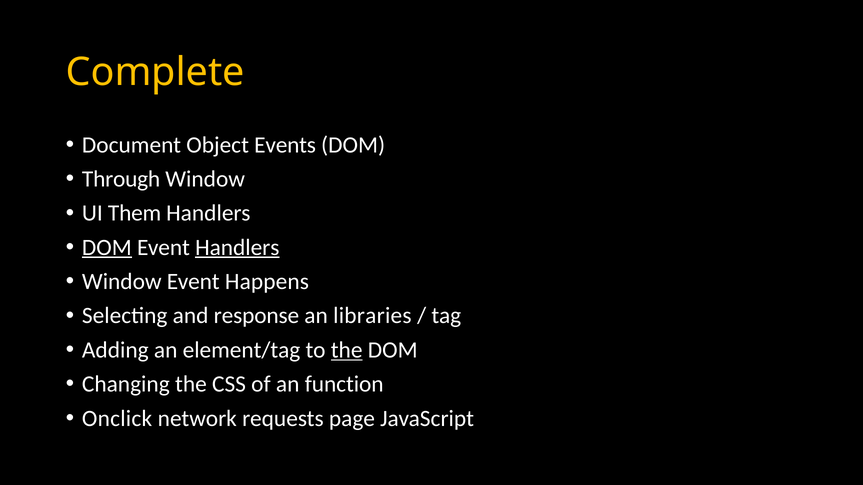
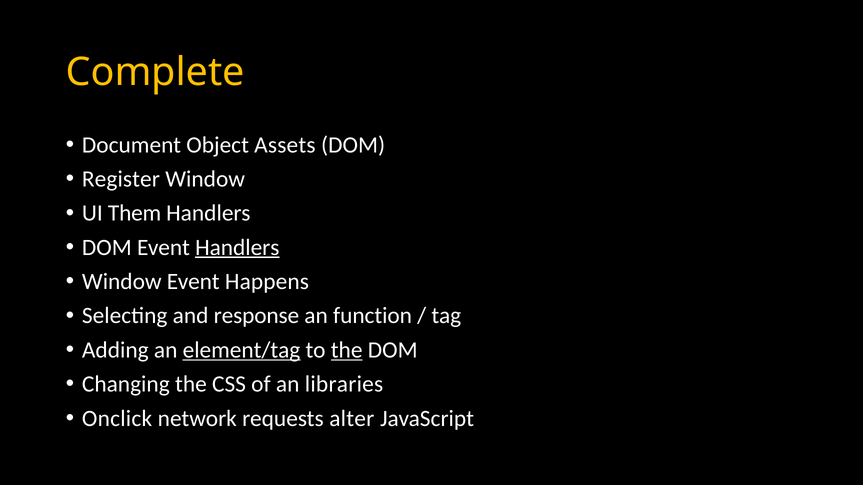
Events: Events -> Assets (285, 145)
Through: Through -> Register (121, 179)
DOM underline: present -> none (107, 248)
libraries: libraries -> function (373, 316)
element/tag underline: none -> present (242, 350)
function: function -> libraries (344, 384)
page: page -> alter (352, 419)
